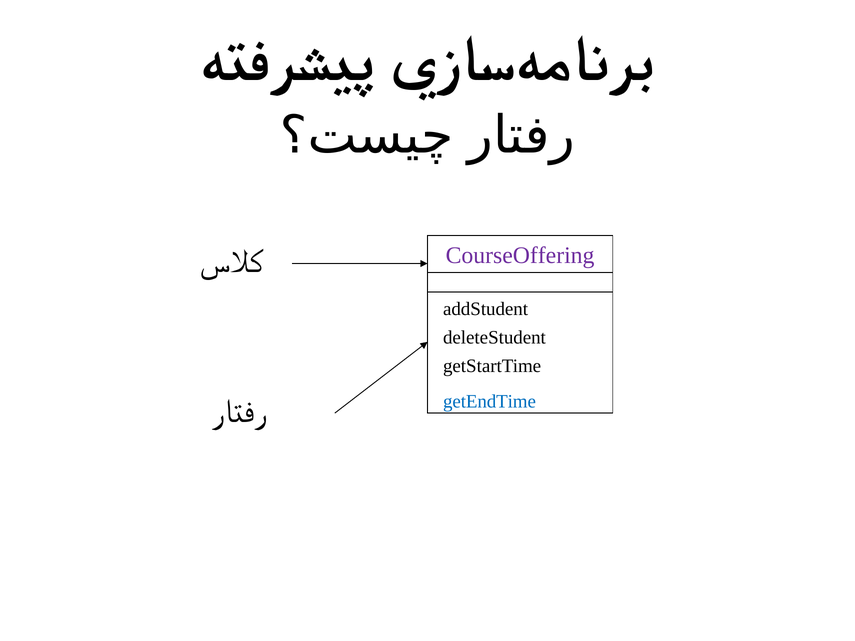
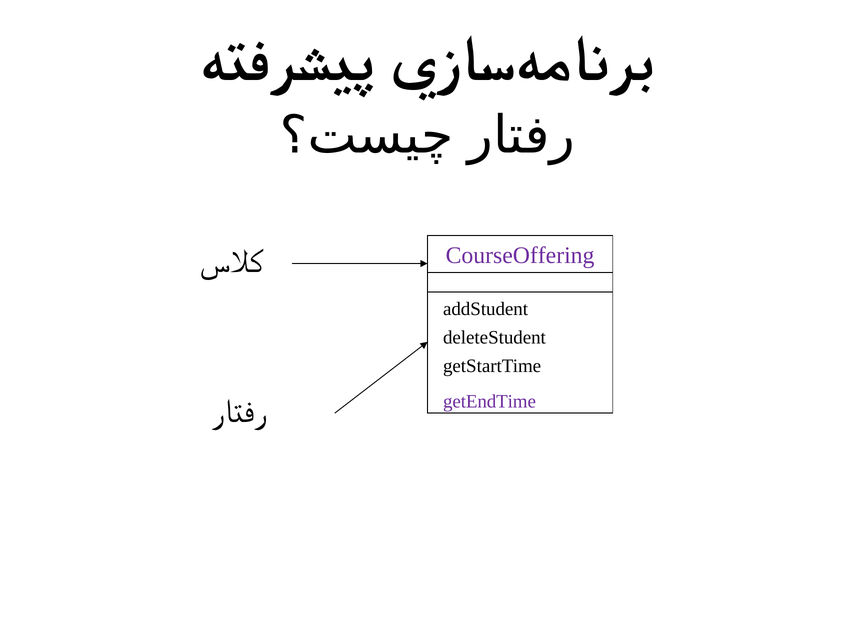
getEndTime colour: blue -> purple (489, 402)
